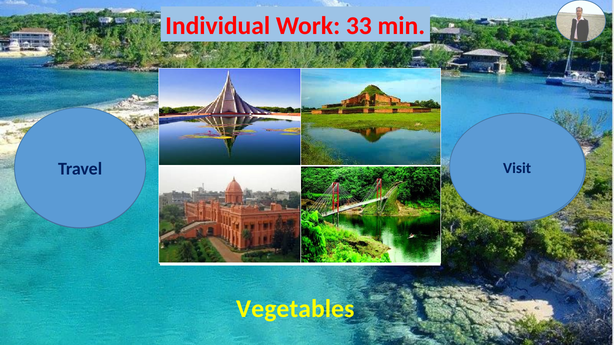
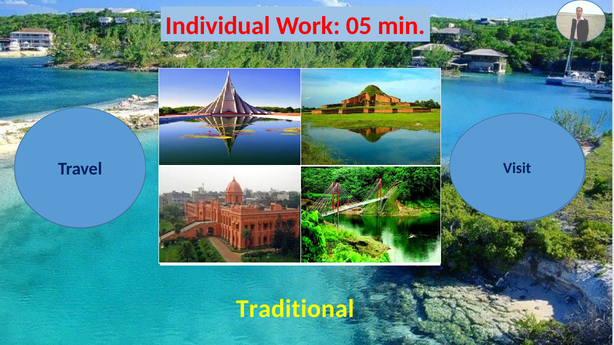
33: 33 -> 05 (359, 26)
Vegetables: Vegetables -> Traditional (295, 309)
